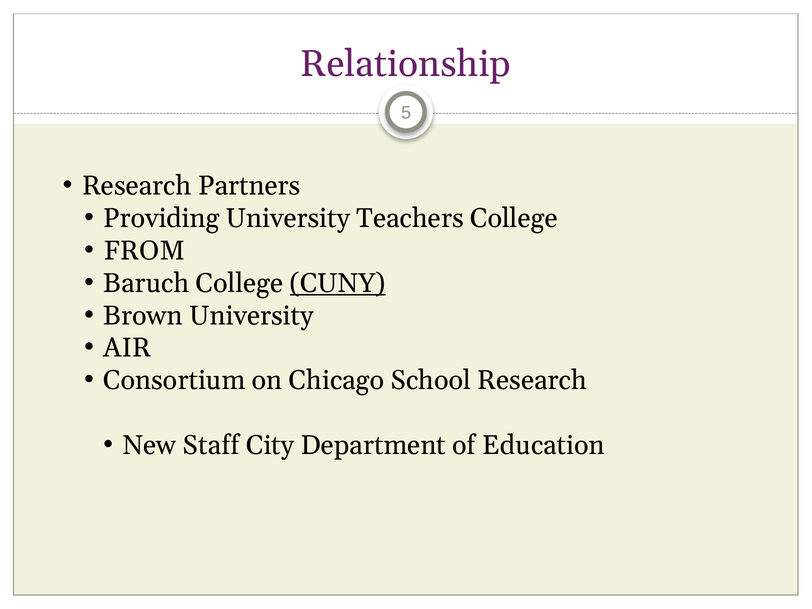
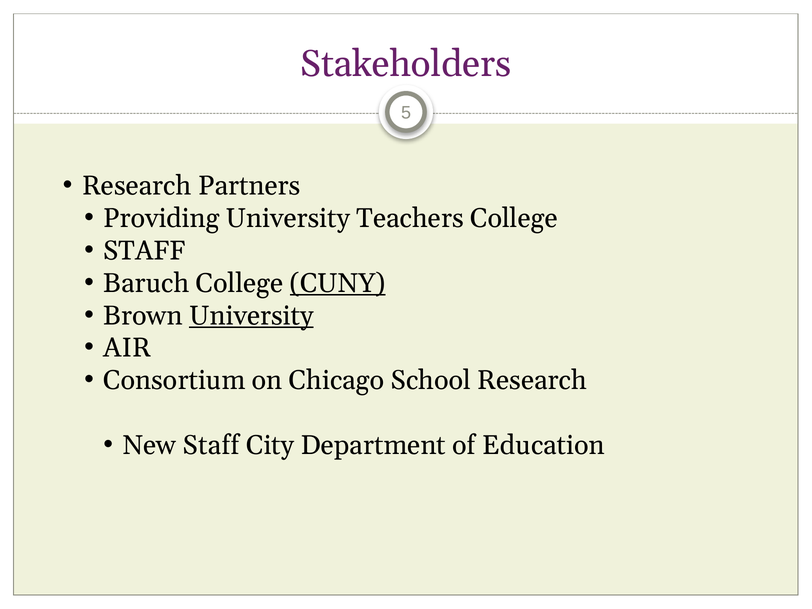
Relationship: Relationship -> Stakeholders (406, 64)
FROM: FROM -> STAFF (144, 251)
University underline: none -> present (251, 316)
